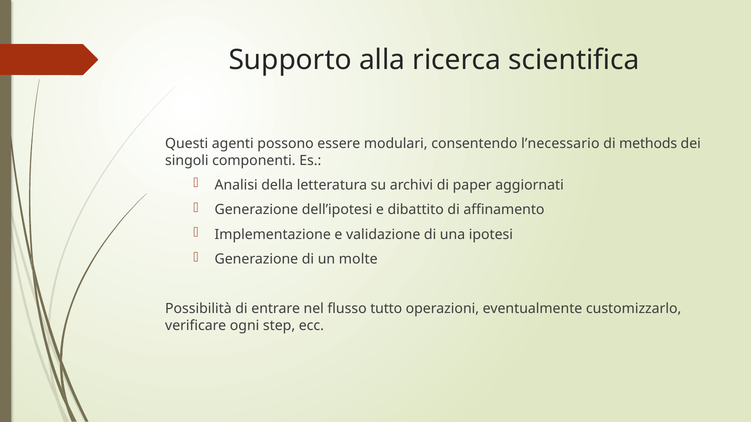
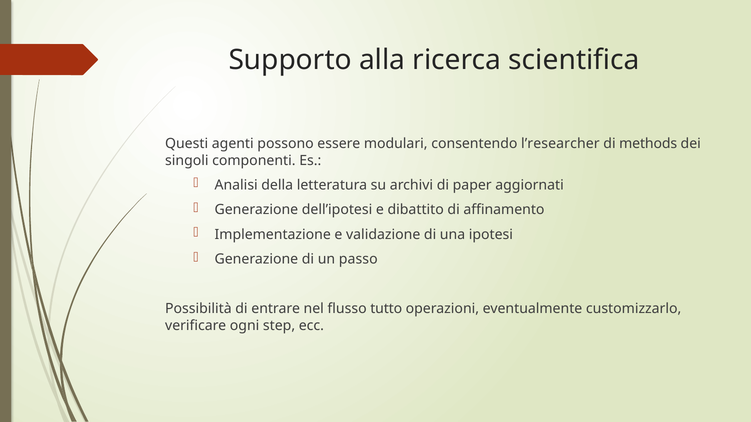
l’necessario: l’necessario -> l’researcher (560, 144)
molte: molte -> passo (358, 259)
